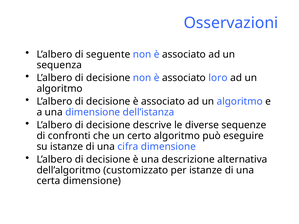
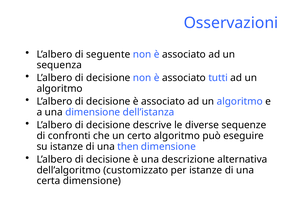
loro: loro -> tutti (218, 78)
cifra: cifra -> then (128, 147)
